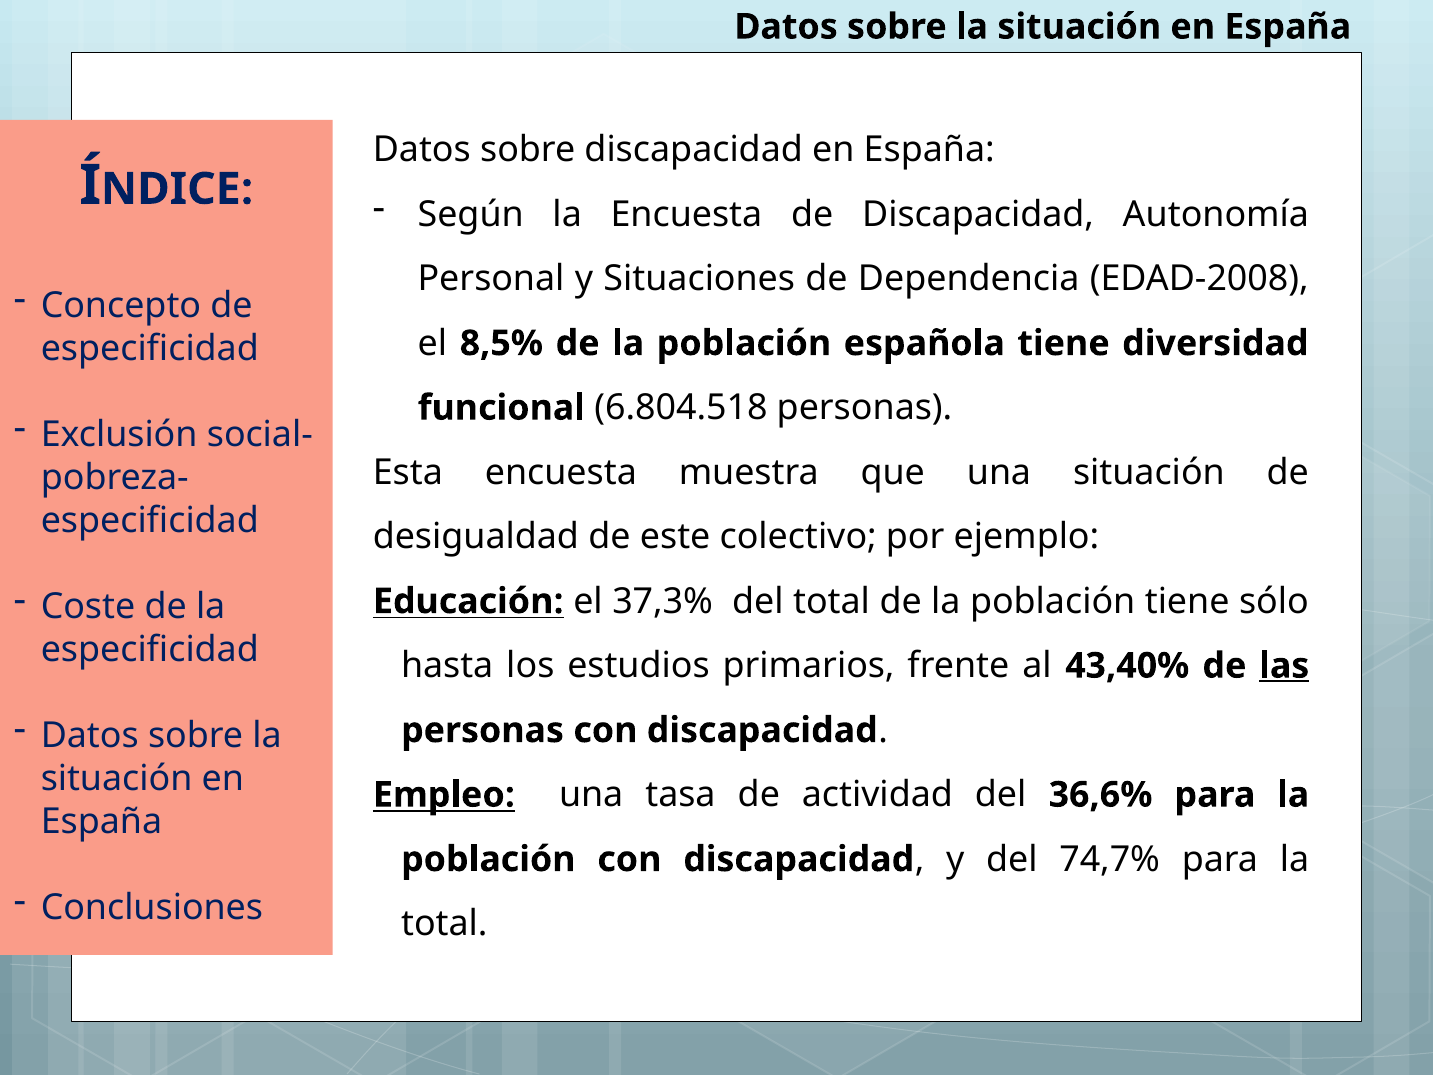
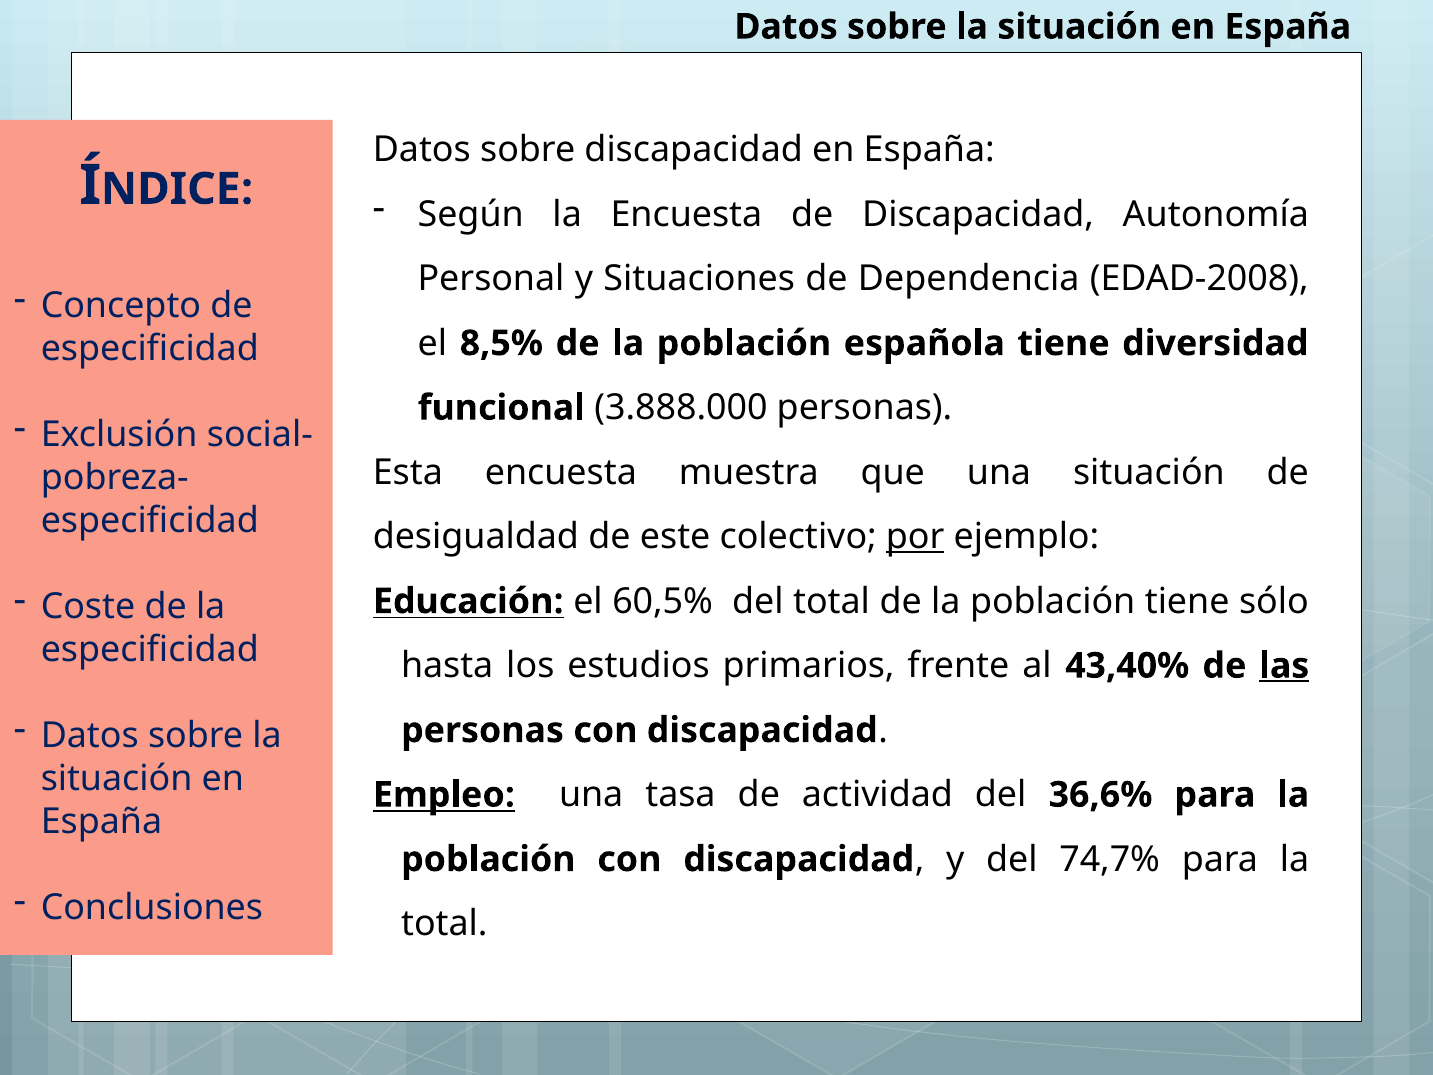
6.804.518: 6.804.518 -> 3.888.000 (681, 408)
por underline: none -> present (915, 537)
37,3%: 37,3% -> 60,5% (663, 601)
